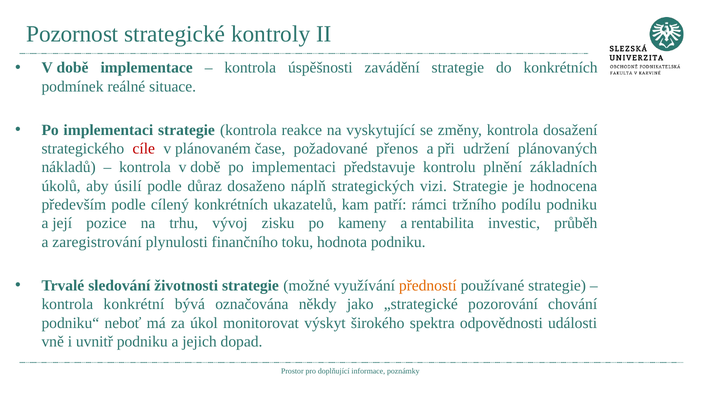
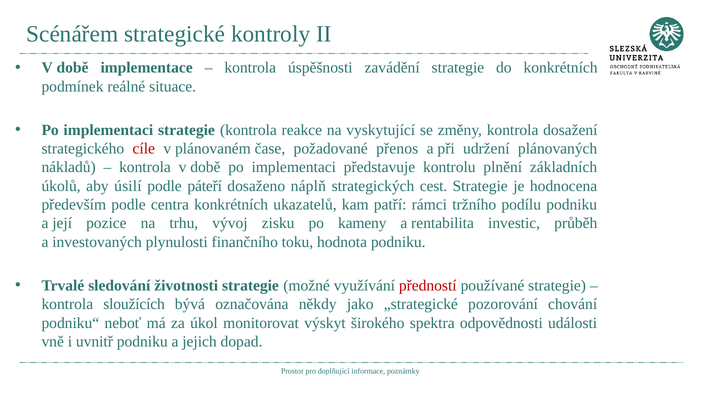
Pozornost: Pozornost -> Scénářem (72, 34)
důraz: důraz -> páteří (205, 186)
vizi: vizi -> cest (434, 186)
cílený: cílený -> centra (170, 205)
zaregistrování: zaregistrování -> investovaných (97, 242)
předností colour: orange -> red (428, 286)
konkrétní: konkrétní -> sloužících (134, 305)
